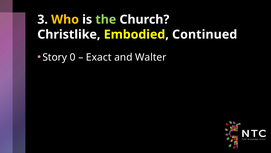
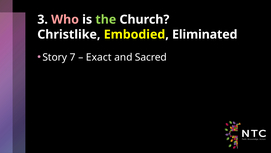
Who colour: yellow -> pink (65, 19)
Continued: Continued -> Eliminated (205, 34)
0: 0 -> 7 (73, 57)
Walter: Walter -> Sacred (151, 57)
